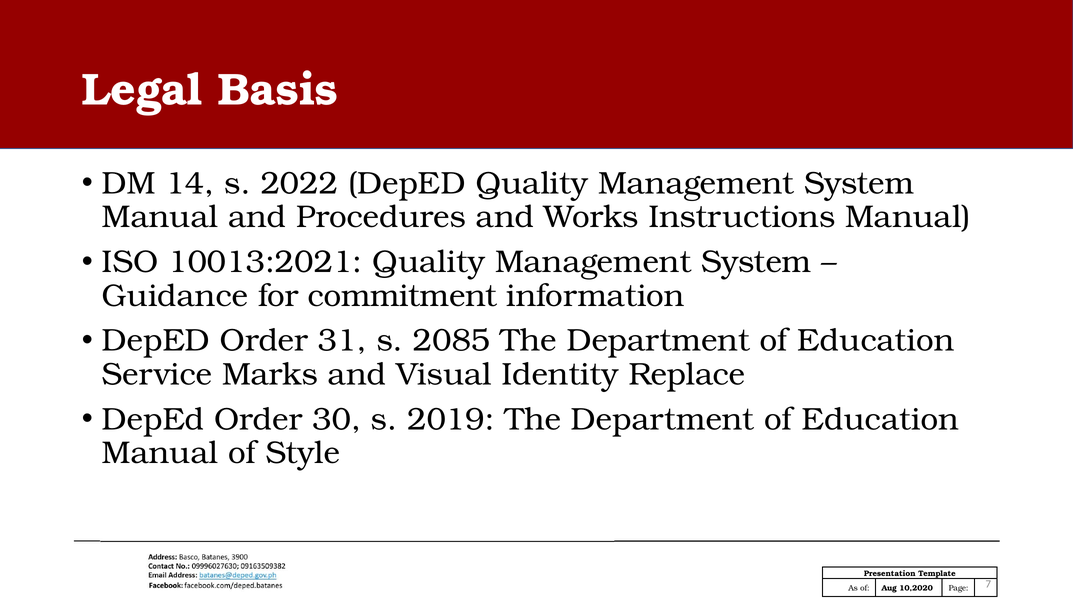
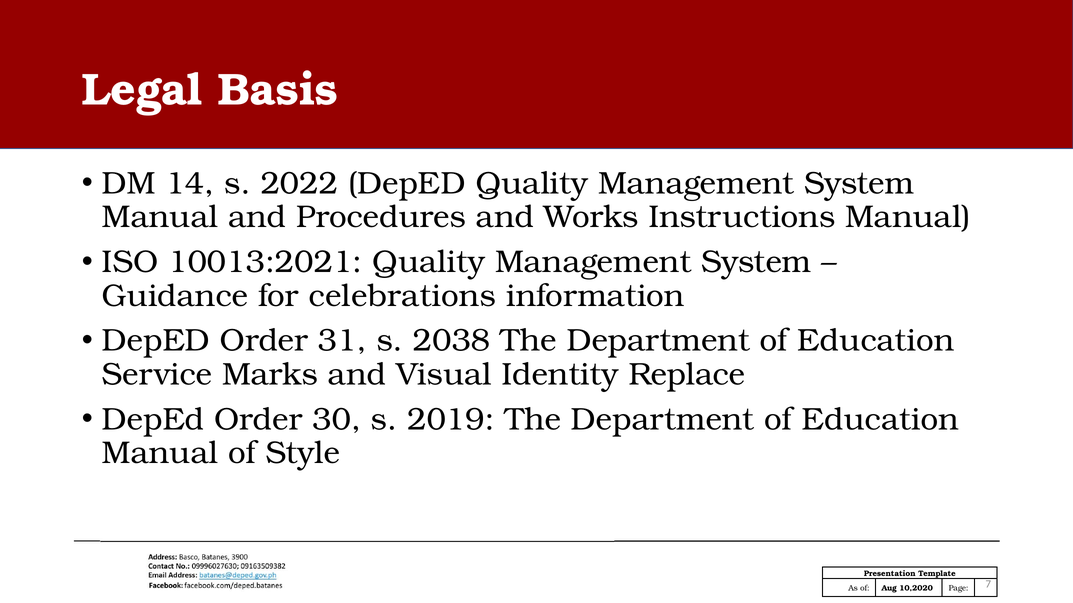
commitment: commitment -> celebrations (402, 296)
2085: 2085 -> 2038 (452, 341)
